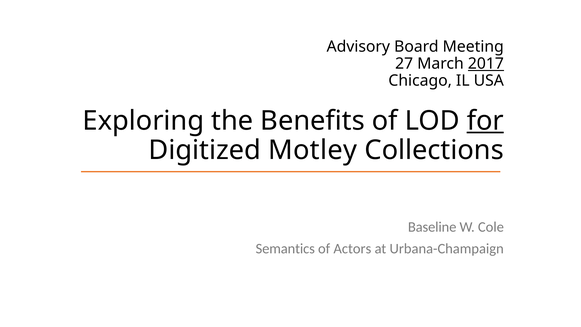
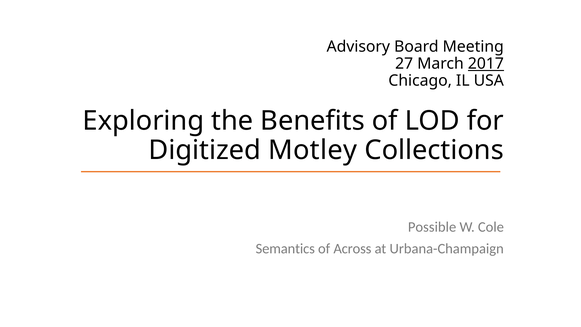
for underline: present -> none (485, 121)
Baseline: Baseline -> Possible (432, 227)
Actors: Actors -> Across (352, 249)
